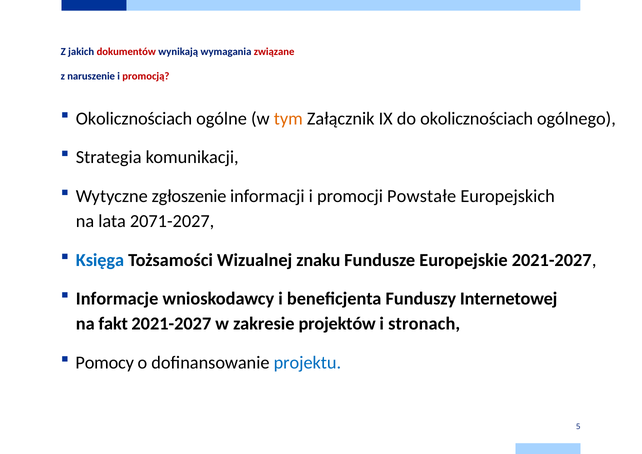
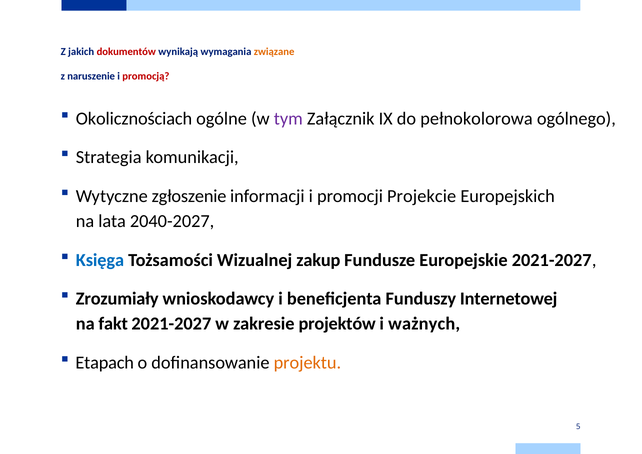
związane colour: red -> orange (274, 51)
tym colour: orange -> purple (288, 119)
do okolicznościach: okolicznościach -> pełnokolorowa (477, 119)
Powstałe: Powstałe -> Projekcie (422, 196)
2071-2027: 2071-2027 -> 2040-2027 (172, 221)
znaku: znaku -> zakup (318, 260)
Informacje: Informacje -> Zrozumiały (117, 299)
stronach: stronach -> ważnych (424, 324)
Pomocy: Pomocy -> Etapach (105, 363)
projektu colour: blue -> orange (307, 363)
